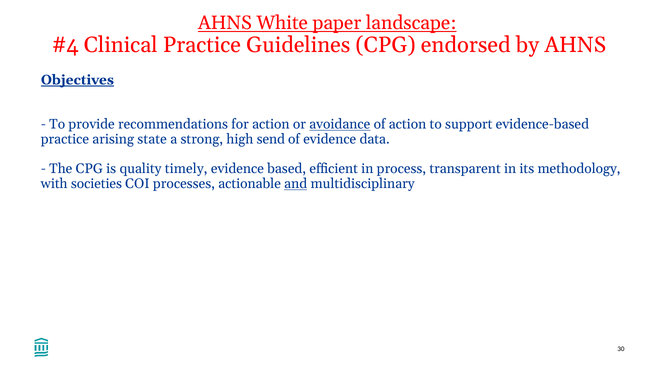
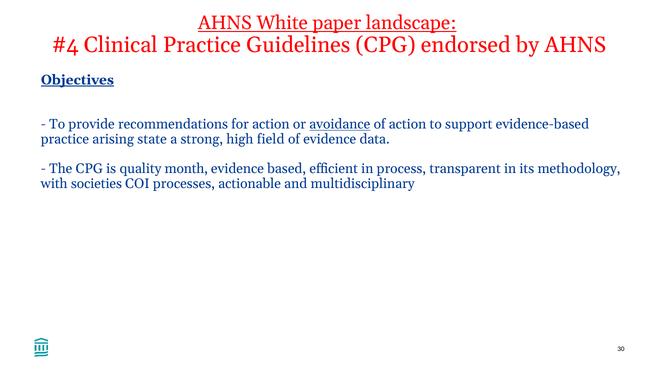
send: send -> field (271, 139)
timely: timely -> month (186, 169)
and underline: present -> none (296, 184)
